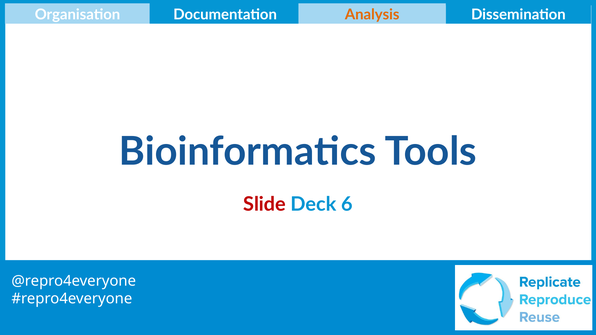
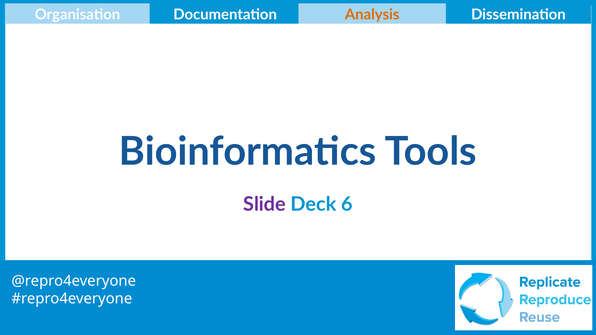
Slide colour: red -> purple (265, 204)
